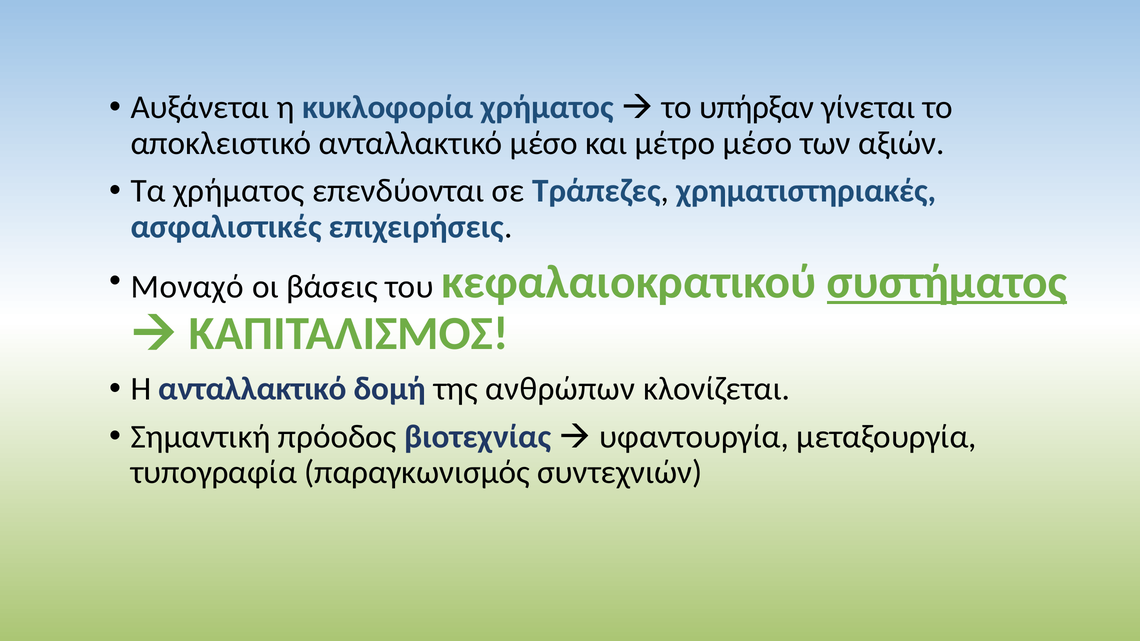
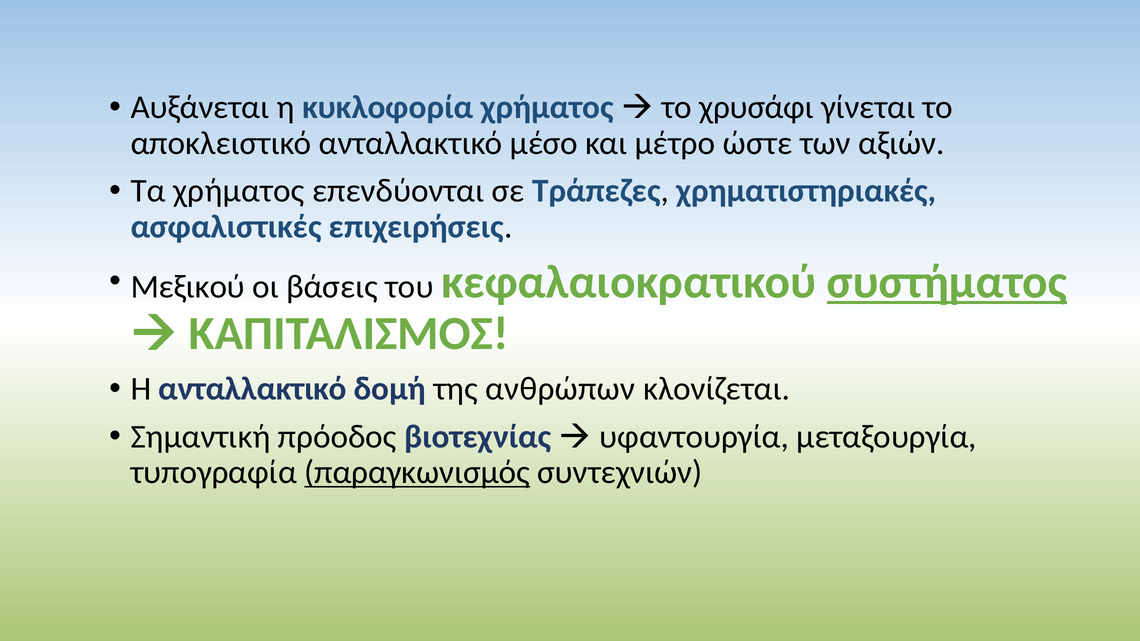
υπήρξαν: υπήρξαν -> χρυσάφι (757, 107)
μέτρο μέσο: μέσο -> ώστε (758, 143)
Μοναχό: Μοναχό -> Μεξικού (188, 287)
παραγκωνισμός underline: none -> present (417, 473)
